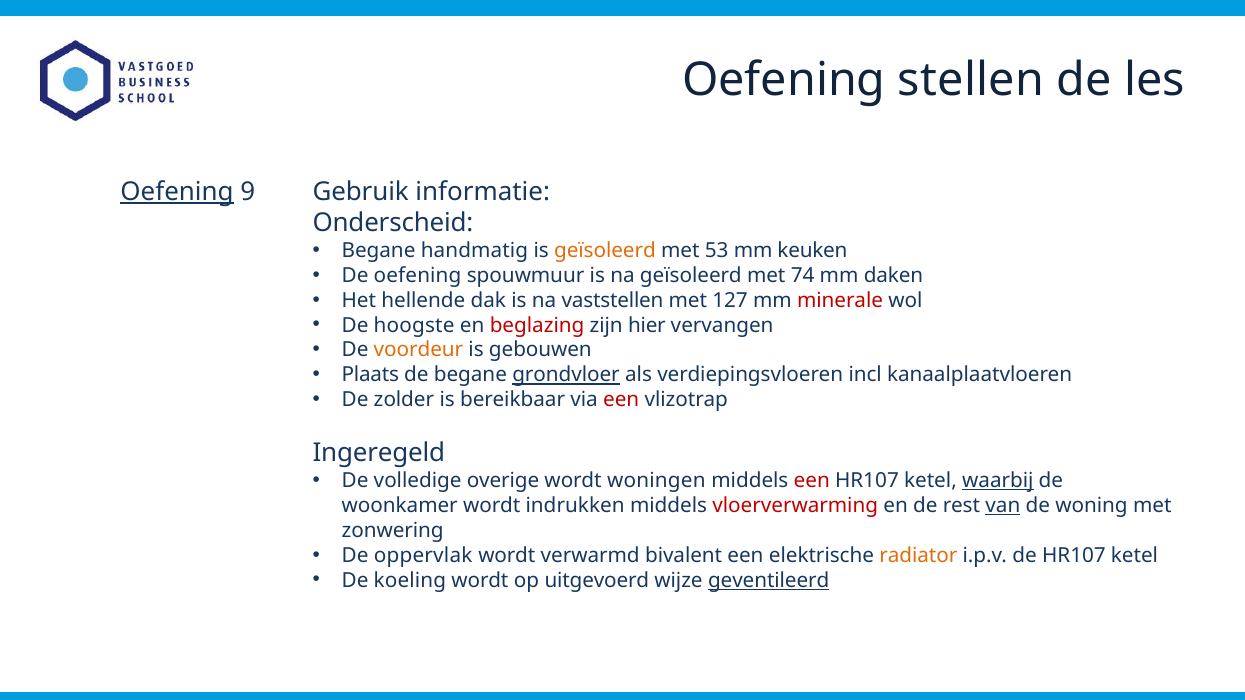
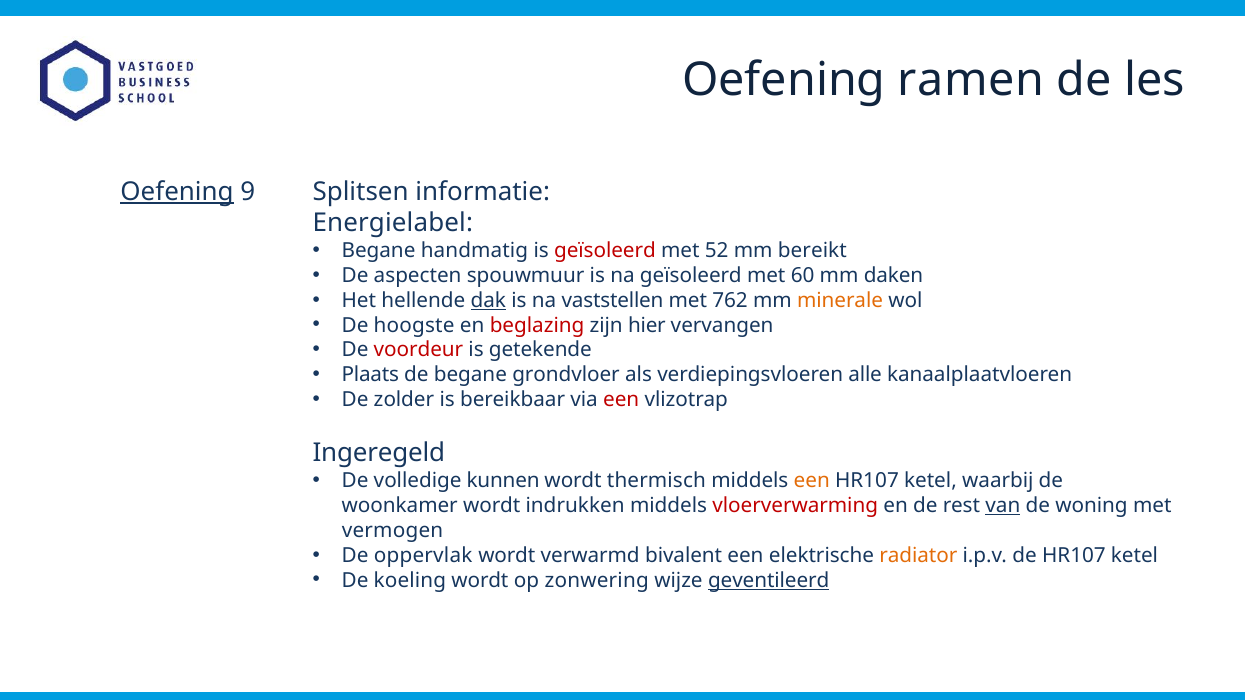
stellen: stellen -> ramen (971, 80)
Gebruik: Gebruik -> Splitsen (361, 192)
Onderscheid: Onderscheid -> Energielabel (393, 223)
geïsoleerd colour: orange -> red (605, 251)
53: 53 -> 52 (717, 251)
keuken: keuken -> bereikt (812, 251)
De oefening: oefening -> aspecten (418, 275)
74: 74 -> 60 (803, 275)
dak underline: none -> present (488, 300)
127: 127 -> 762 (730, 300)
minerale colour: red -> orange (840, 300)
voordeur colour: orange -> red (418, 350)
gebouwen: gebouwen -> getekende (540, 350)
grondvloer underline: present -> none (566, 375)
incl: incl -> alle (865, 375)
overige: overige -> kunnen (503, 481)
woningen: woningen -> thermisch (656, 481)
een colour: red -> orange (812, 481)
waarbij underline: present -> none (998, 481)
zonwering: zonwering -> vermogen (393, 530)
uitgevoerd: uitgevoerd -> zonwering (597, 580)
